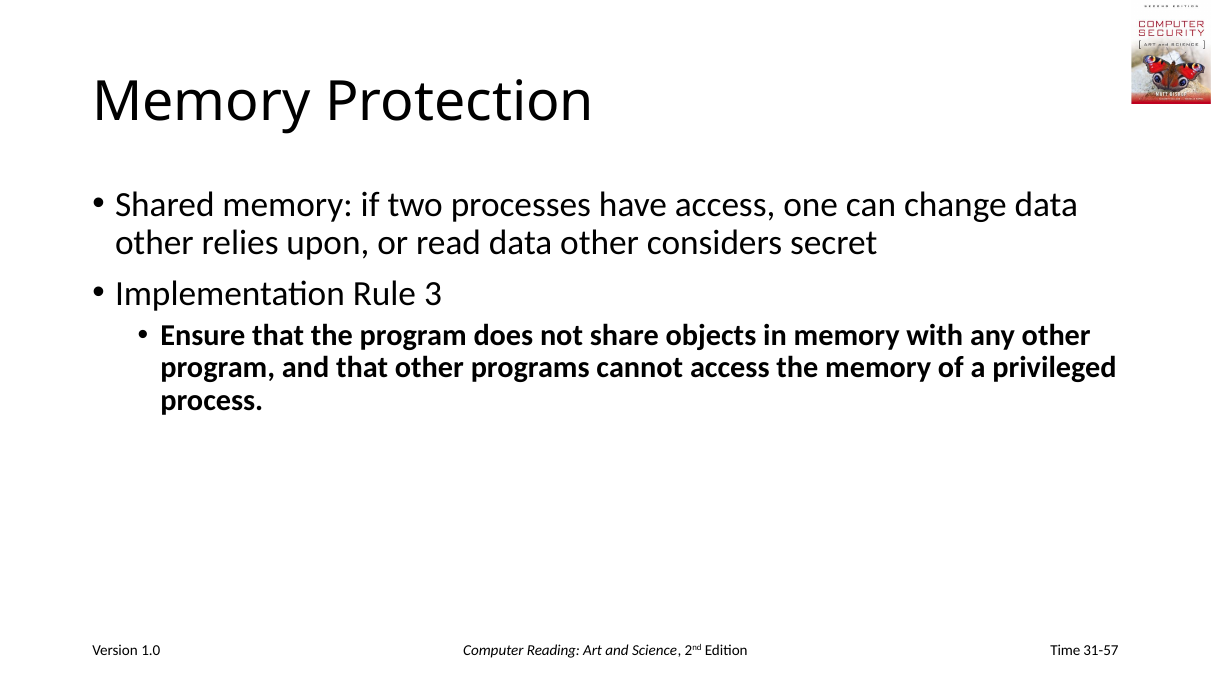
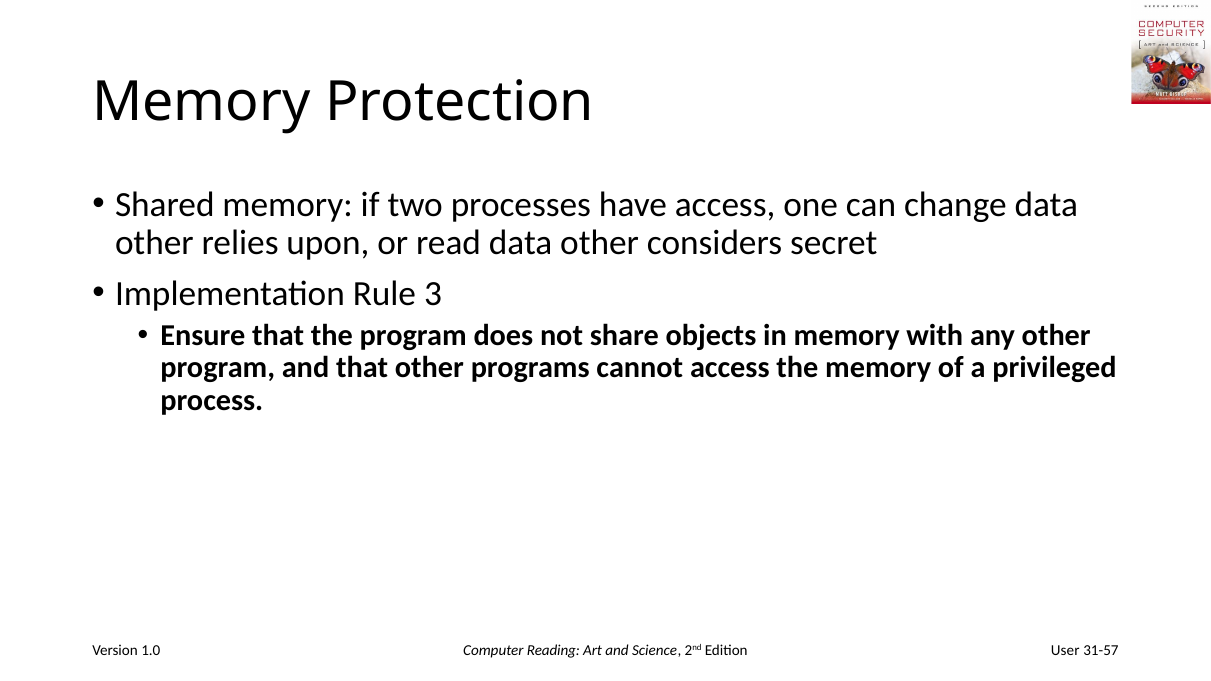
Time: Time -> User (1065, 650)
